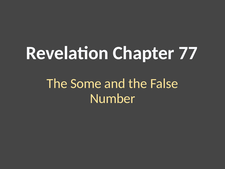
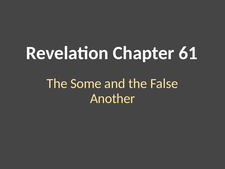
77: 77 -> 61 (188, 53)
Number: Number -> Another (113, 98)
